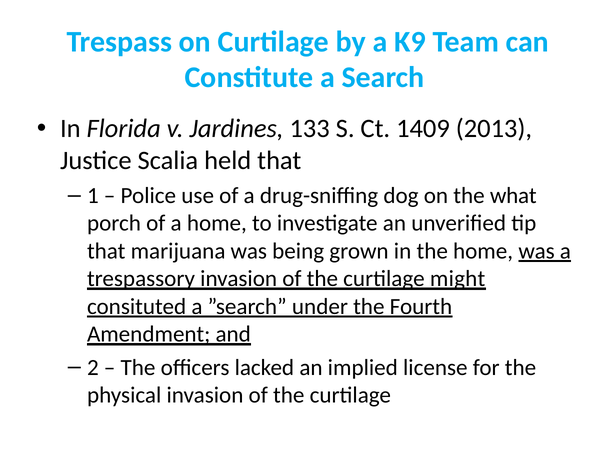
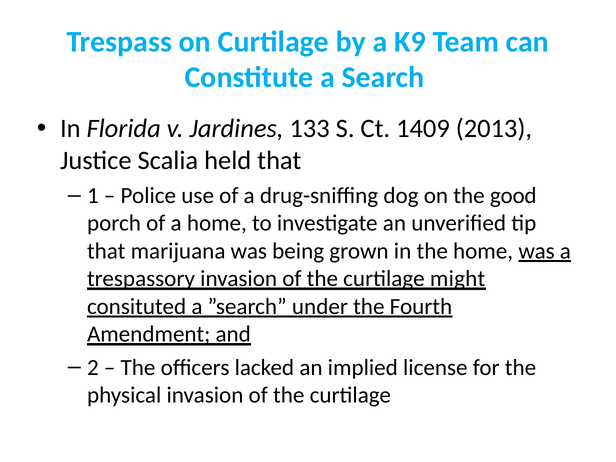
what: what -> good (513, 196)
